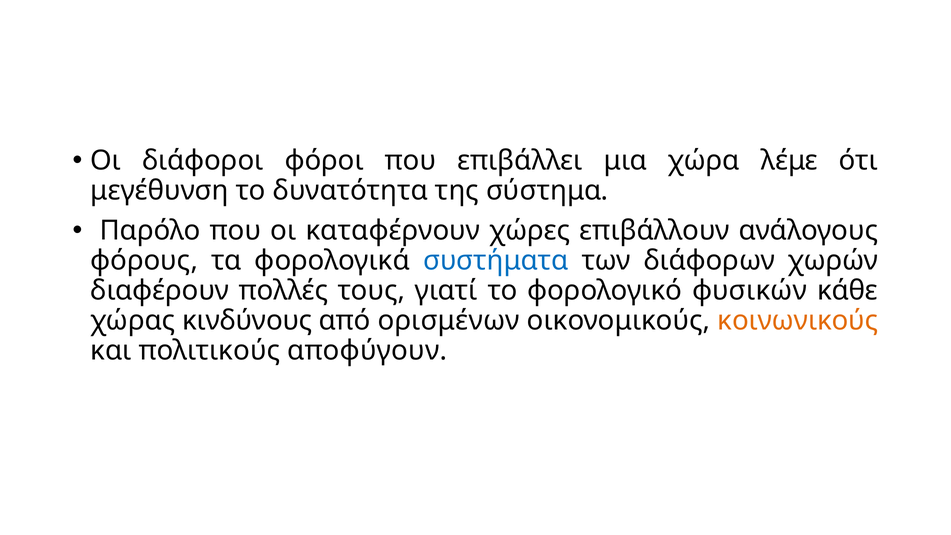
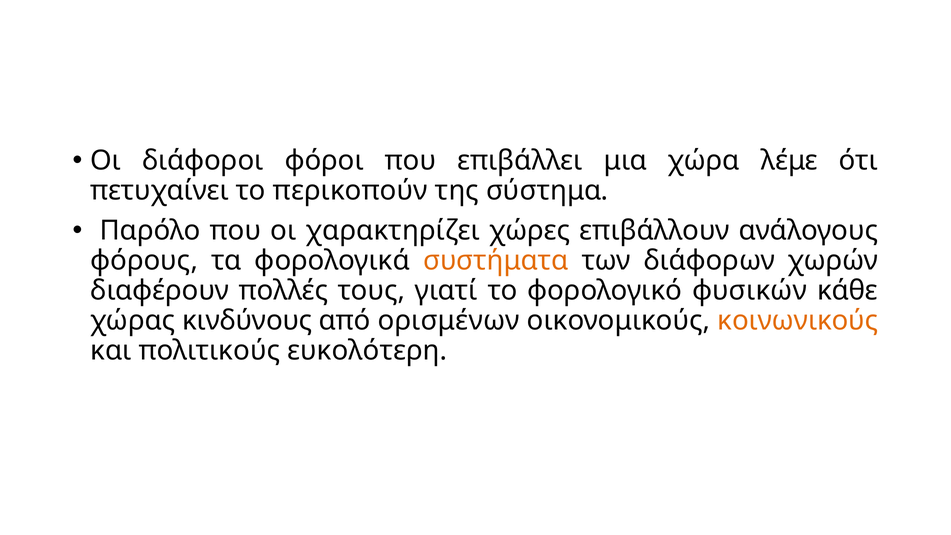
μεγέθυνση: μεγέθυνση -> πετυχαίνει (160, 191)
δυνατότητα: δυνατότητα -> περικοπούν (350, 191)
καταφέρνουν: καταφέρνουν -> χαρακτηρίζει (393, 231)
συστήματα colour: blue -> orange (496, 261)
αποφύγουν: αποφύγουν -> ευκολότερη (367, 350)
